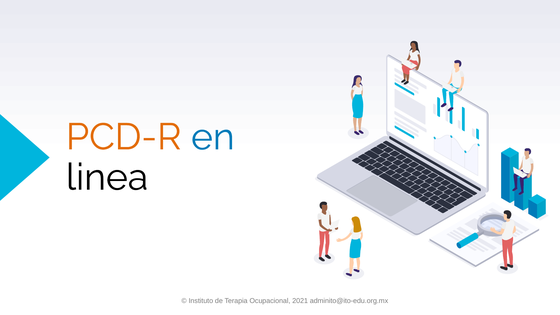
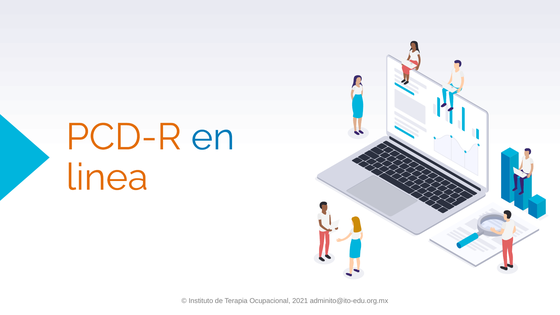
linea colour: black -> orange (107, 177)
